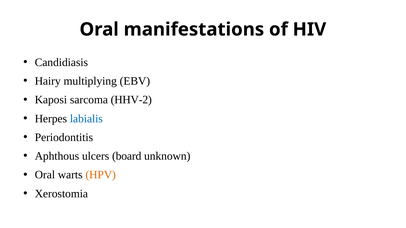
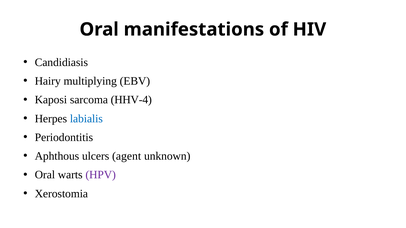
HHV-2: HHV-2 -> HHV-4 (131, 100)
board: board -> agent (127, 156)
HPV colour: orange -> purple (101, 175)
